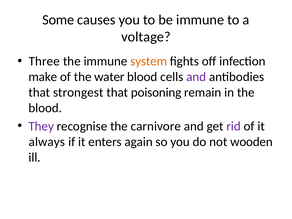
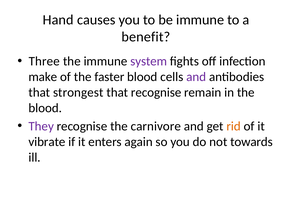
Some: Some -> Hand (58, 20)
voltage: voltage -> benefit (146, 37)
system colour: orange -> purple (149, 61)
water: water -> faster (109, 77)
that poisoning: poisoning -> recognise (156, 92)
rid colour: purple -> orange (234, 126)
always: always -> vibrate (47, 142)
wooden: wooden -> towards (252, 142)
